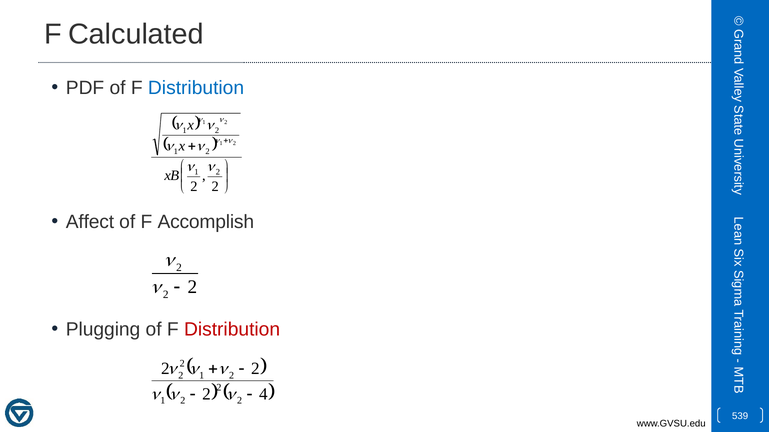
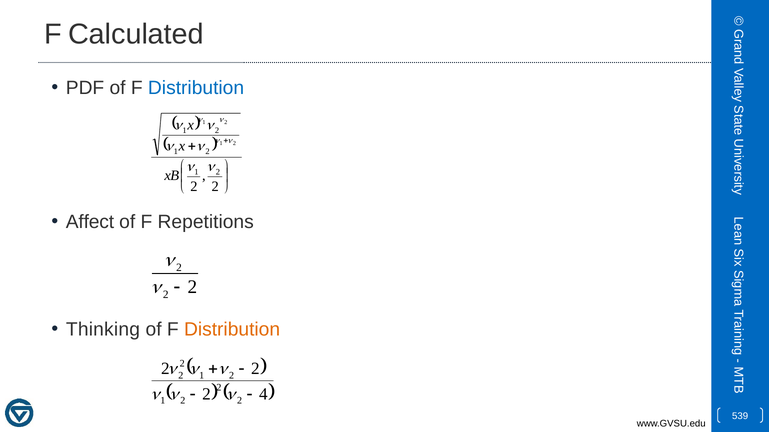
Accomplish: Accomplish -> Repetitions (206, 222)
Plugging: Plugging -> Thinking (103, 330)
Distribution colour: red -> orange (232, 330)
